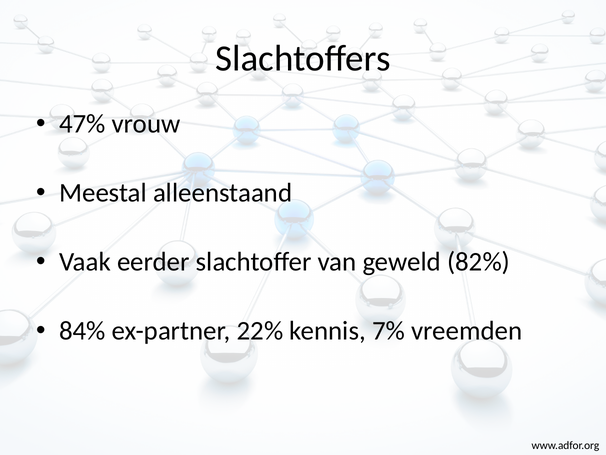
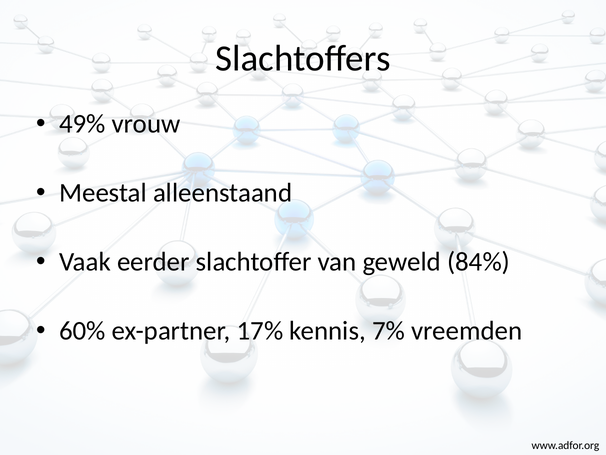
47%: 47% -> 49% (82, 123)
82%: 82% -> 84% (479, 261)
84%: 84% -> 60% (82, 330)
22%: 22% -> 17% (260, 330)
